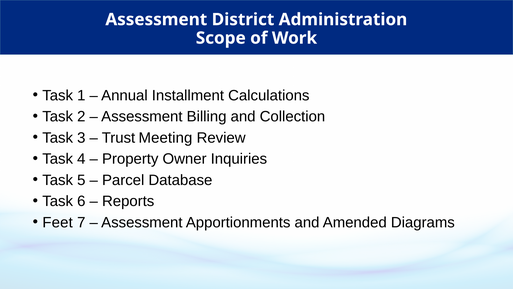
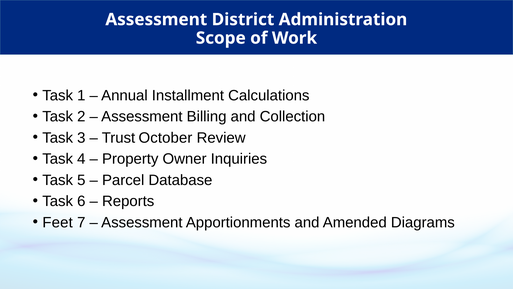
Meeting: Meeting -> October (165, 138)
